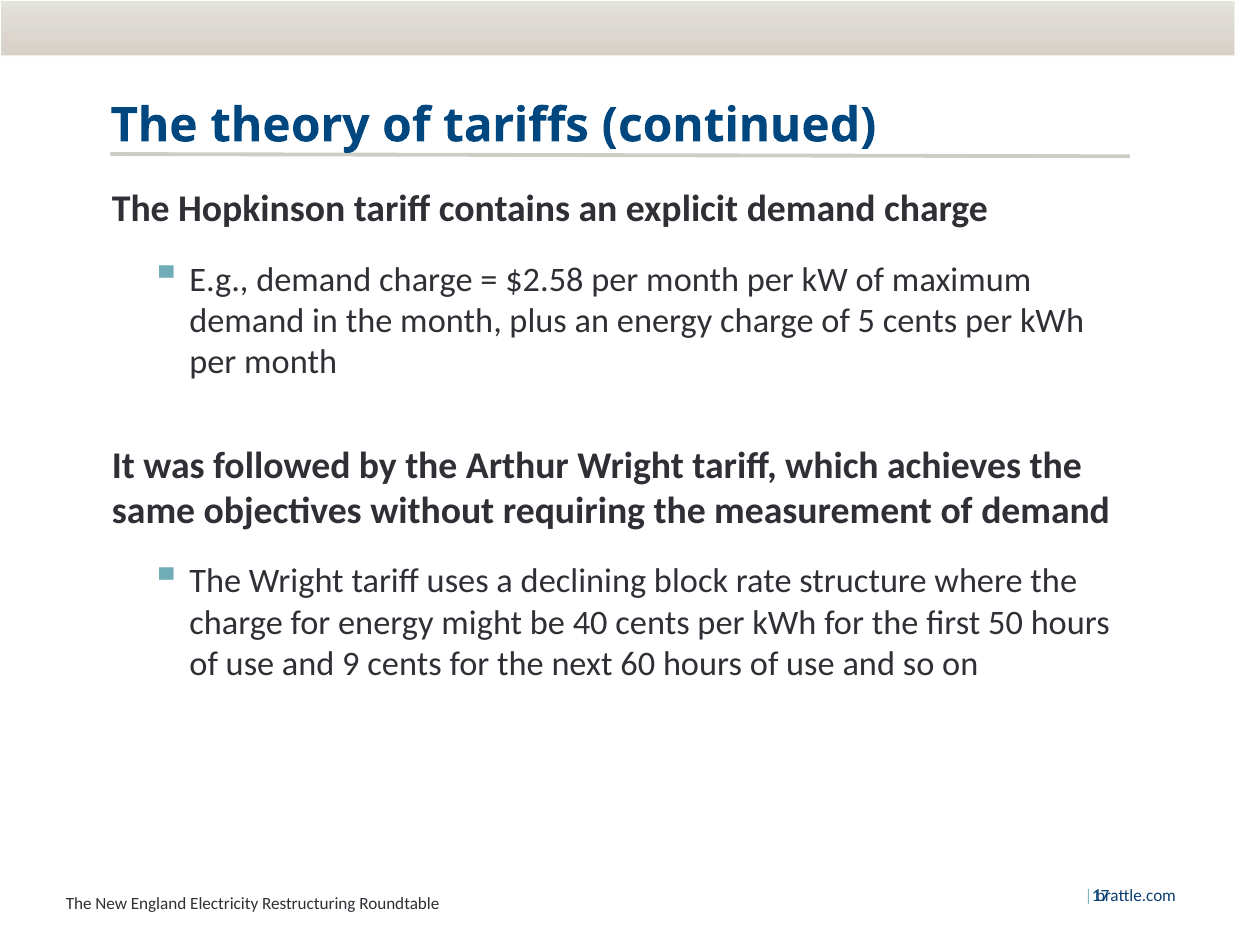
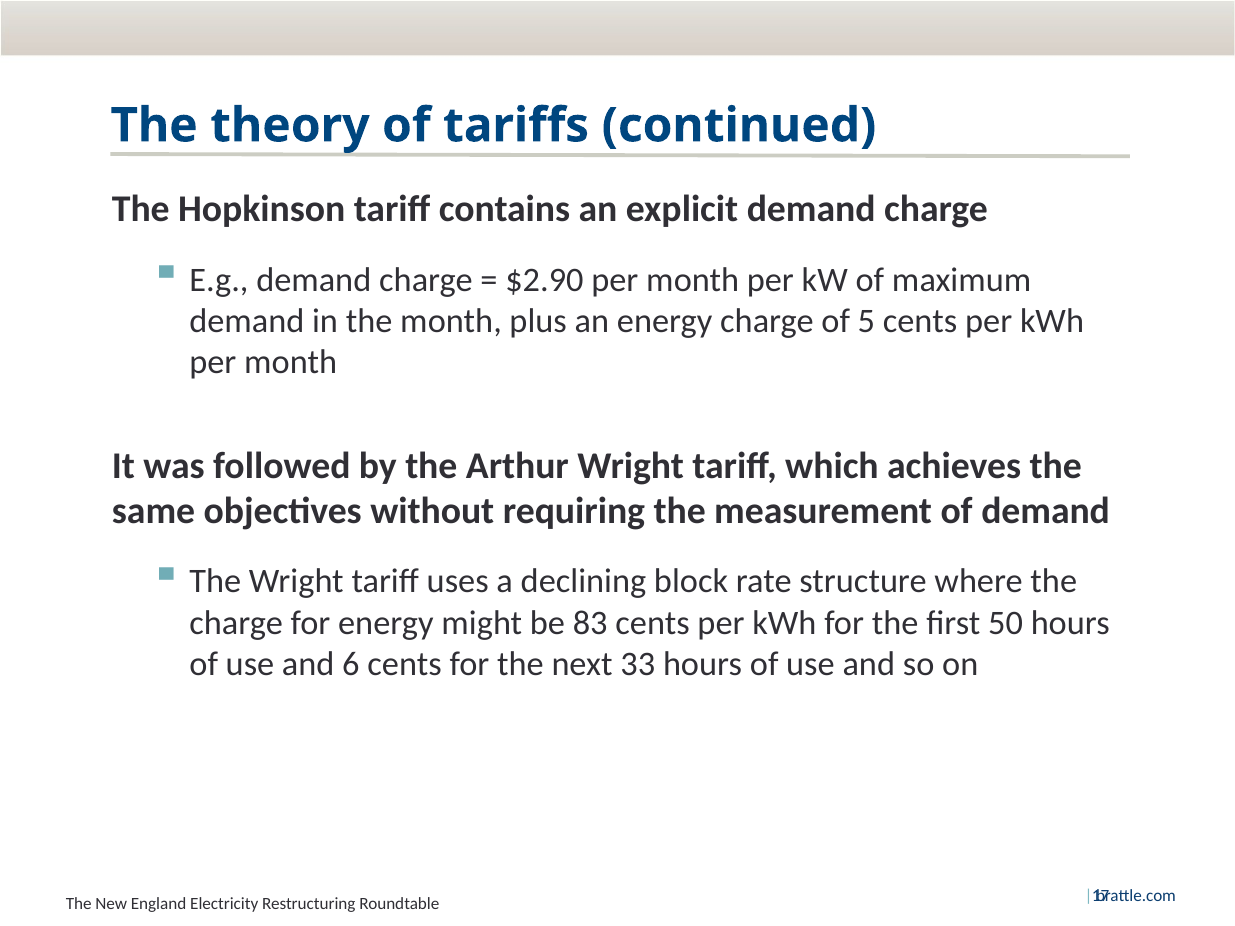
$2.58: $2.58 -> $2.90 (544, 280)
40: 40 -> 83 (590, 623)
9: 9 -> 6 (351, 664)
60: 60 -> 33 (638, 664)
